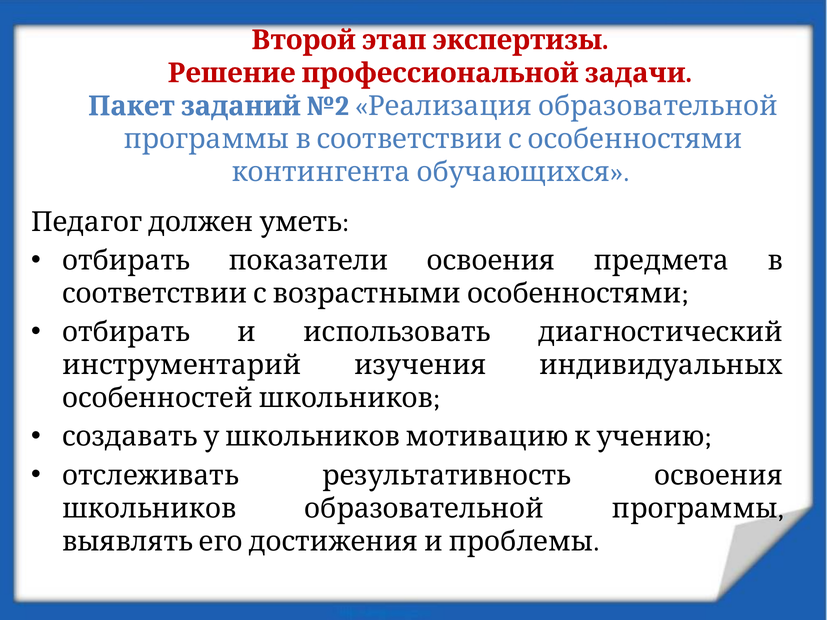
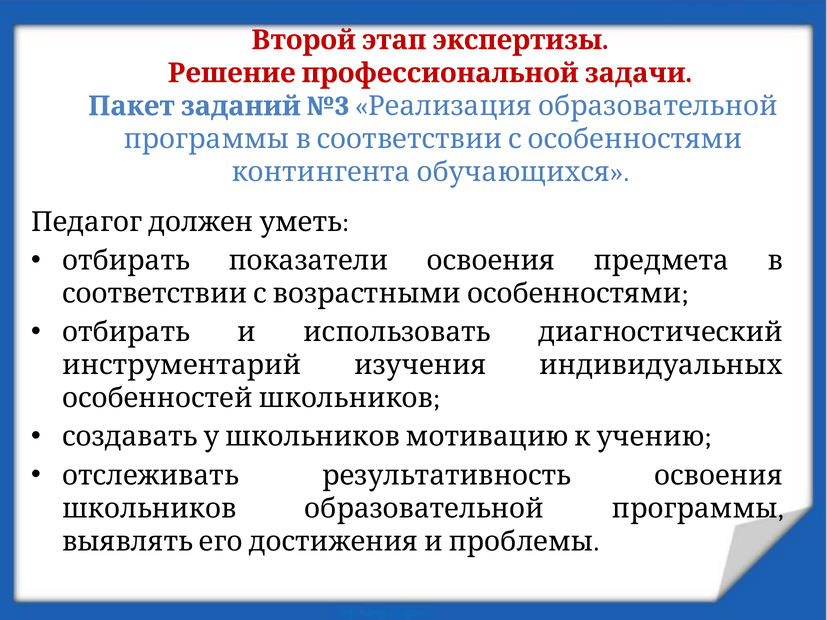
№2: №2 -> №3 (328, 106)
